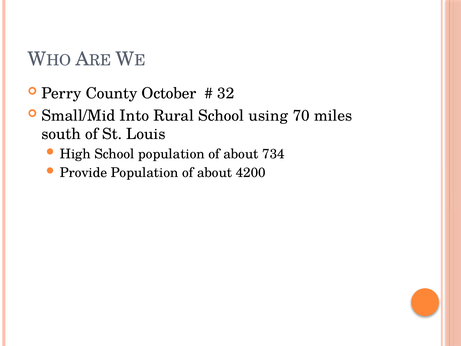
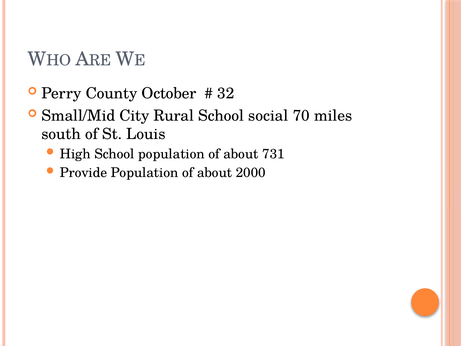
Into: Into -> City (135, 116)
using: using -> social (268, 116)
734: 734 -> 731 (273, 154)
4200: 4200 -> 2000 (251, 173)
